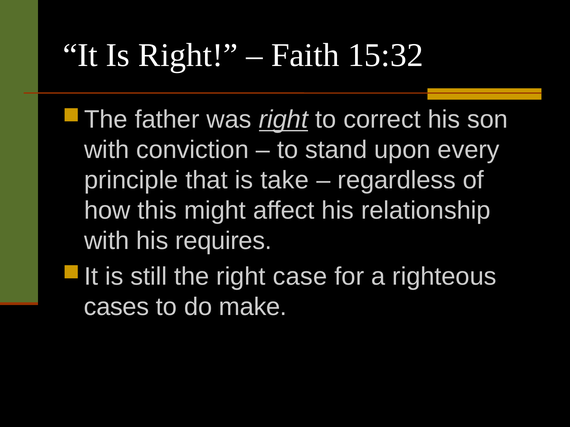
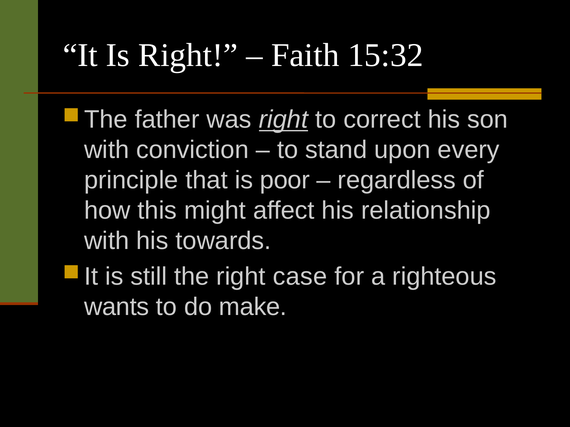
take: take -> poor (285, 180)
requires: requires -> towards (223, 241)
cases: cases -> wants (117, 307)
